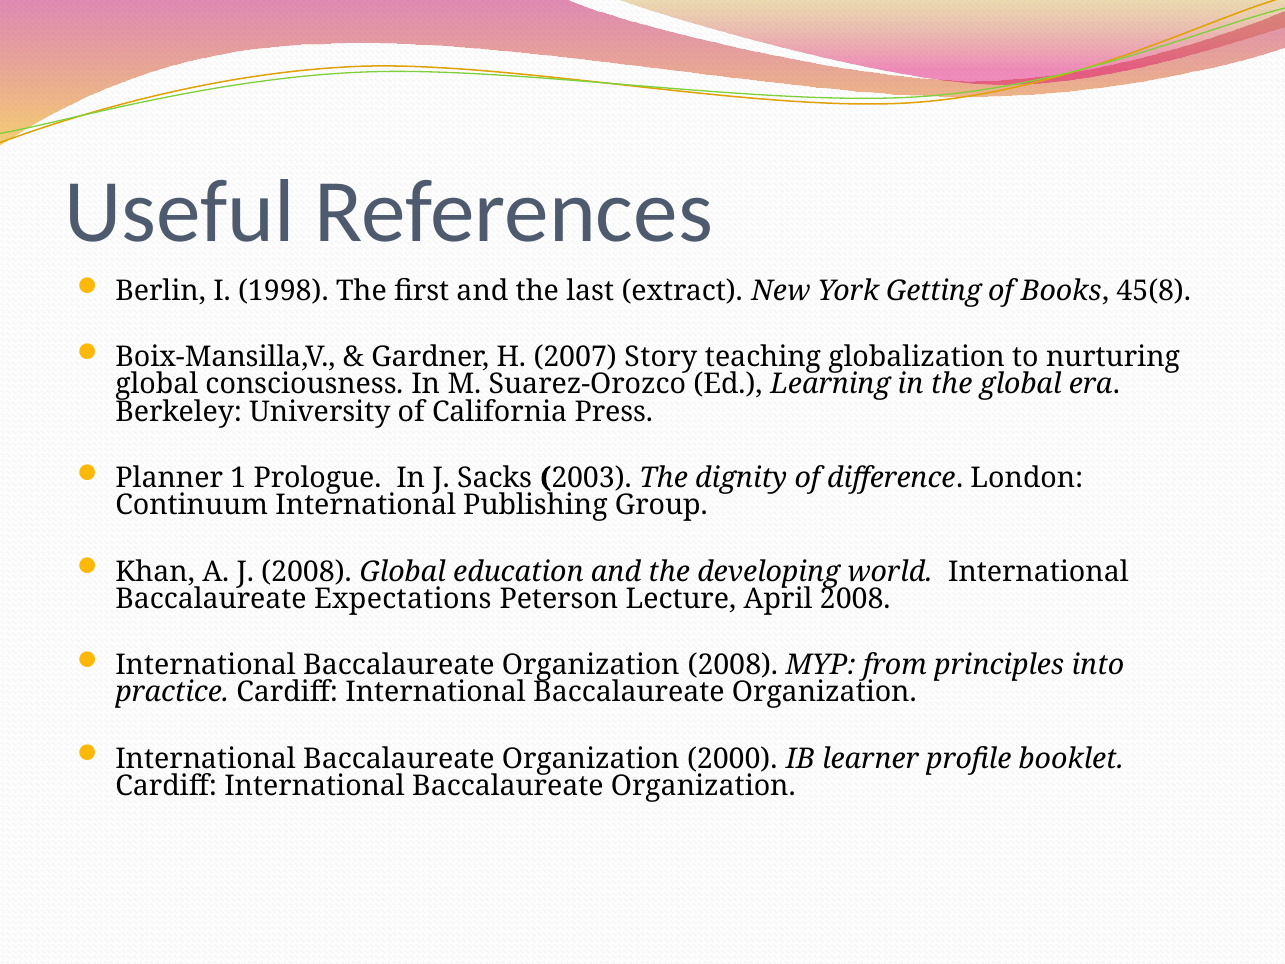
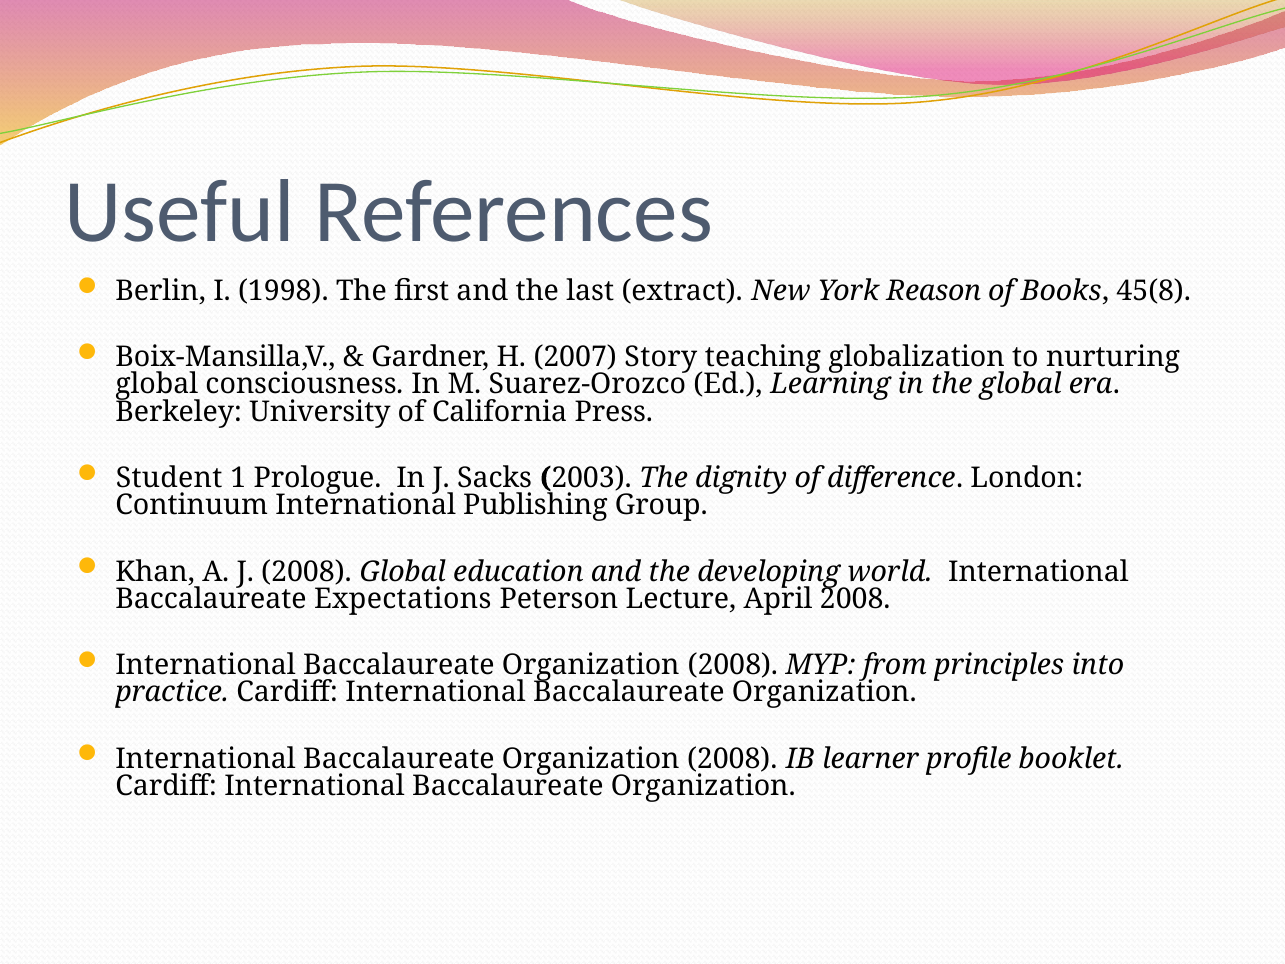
Getting: Getting -> Reason (934, 291)
Planner: Planner -> Student (169, 478)
2000: 2000 -> 2008 (732, 758)
